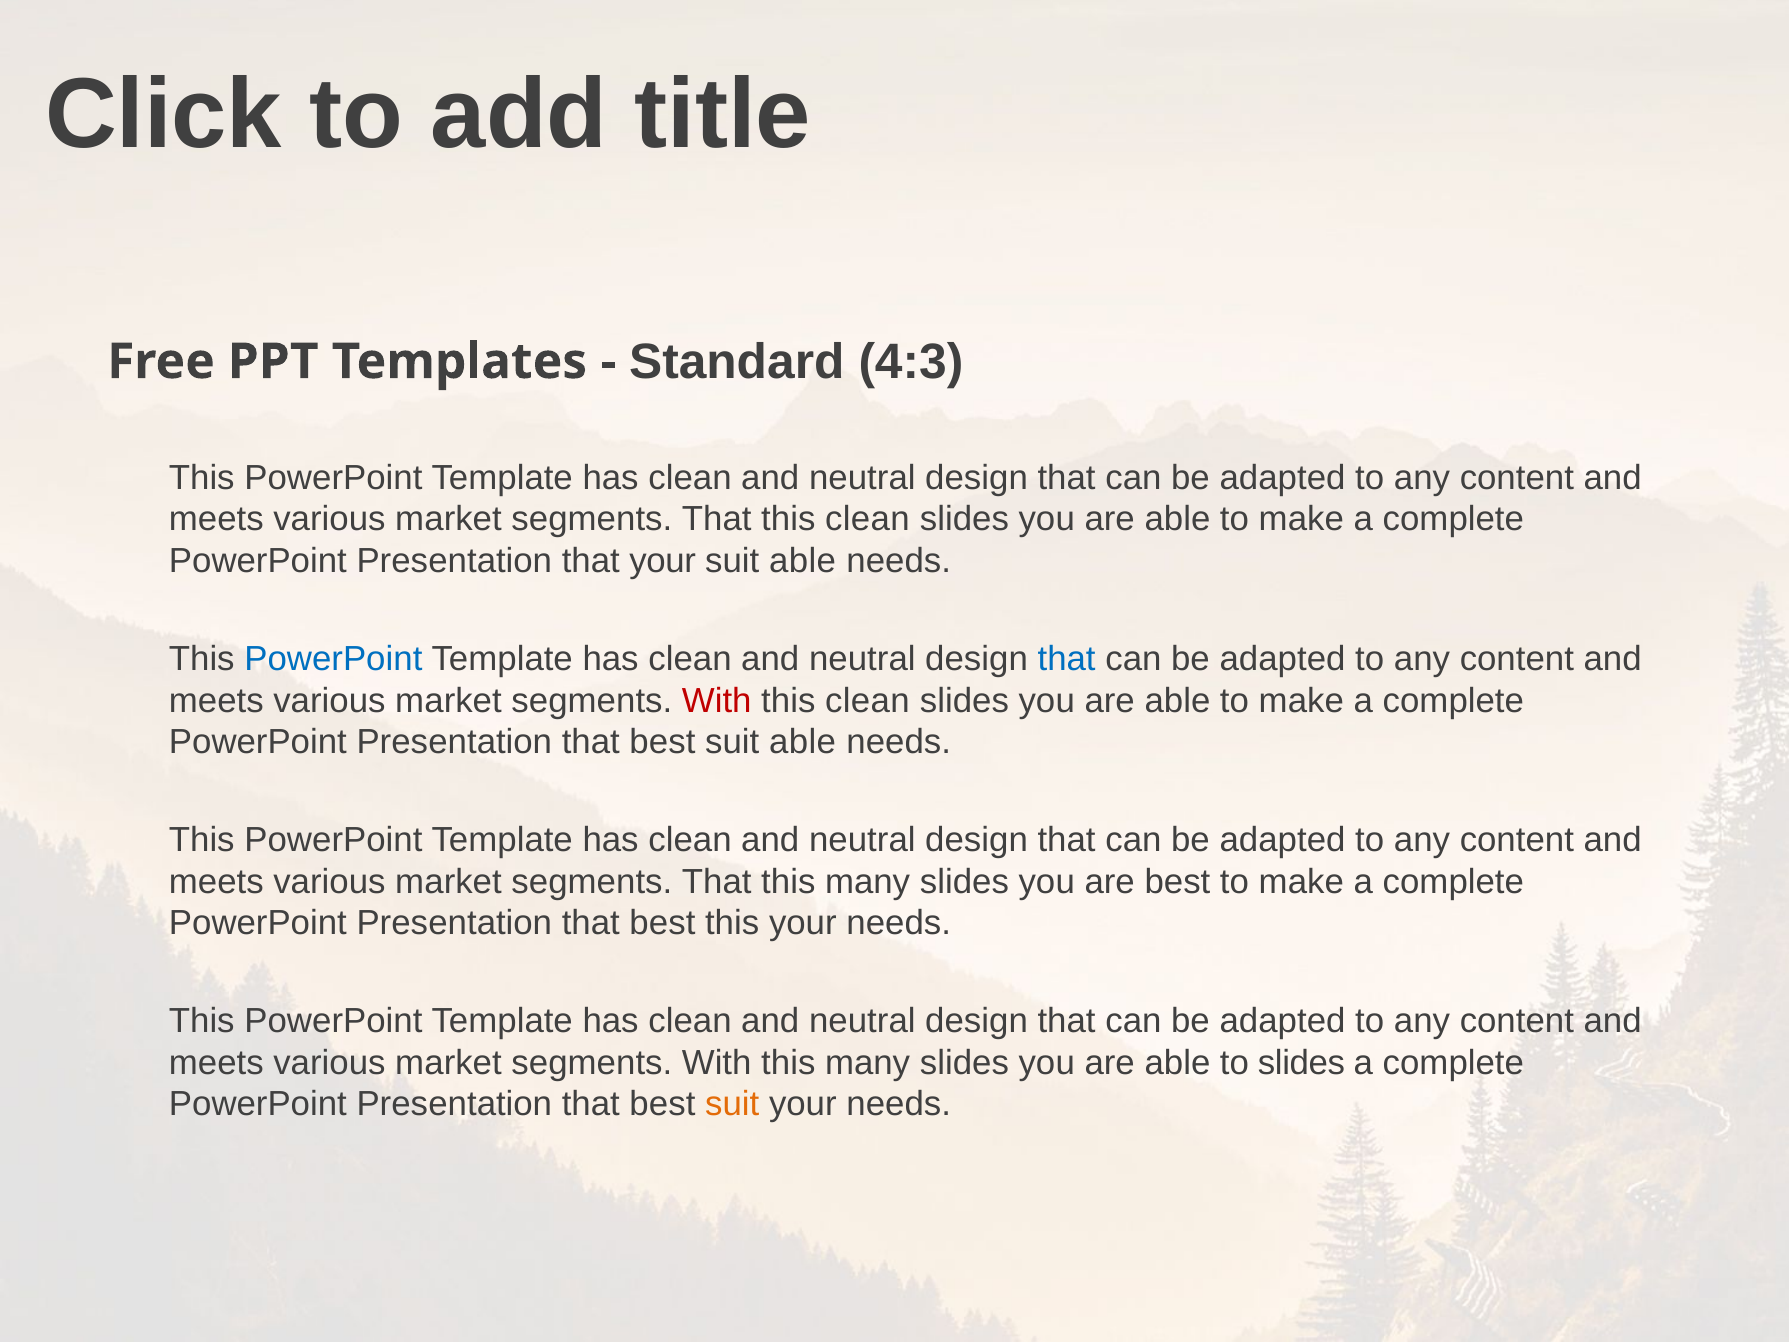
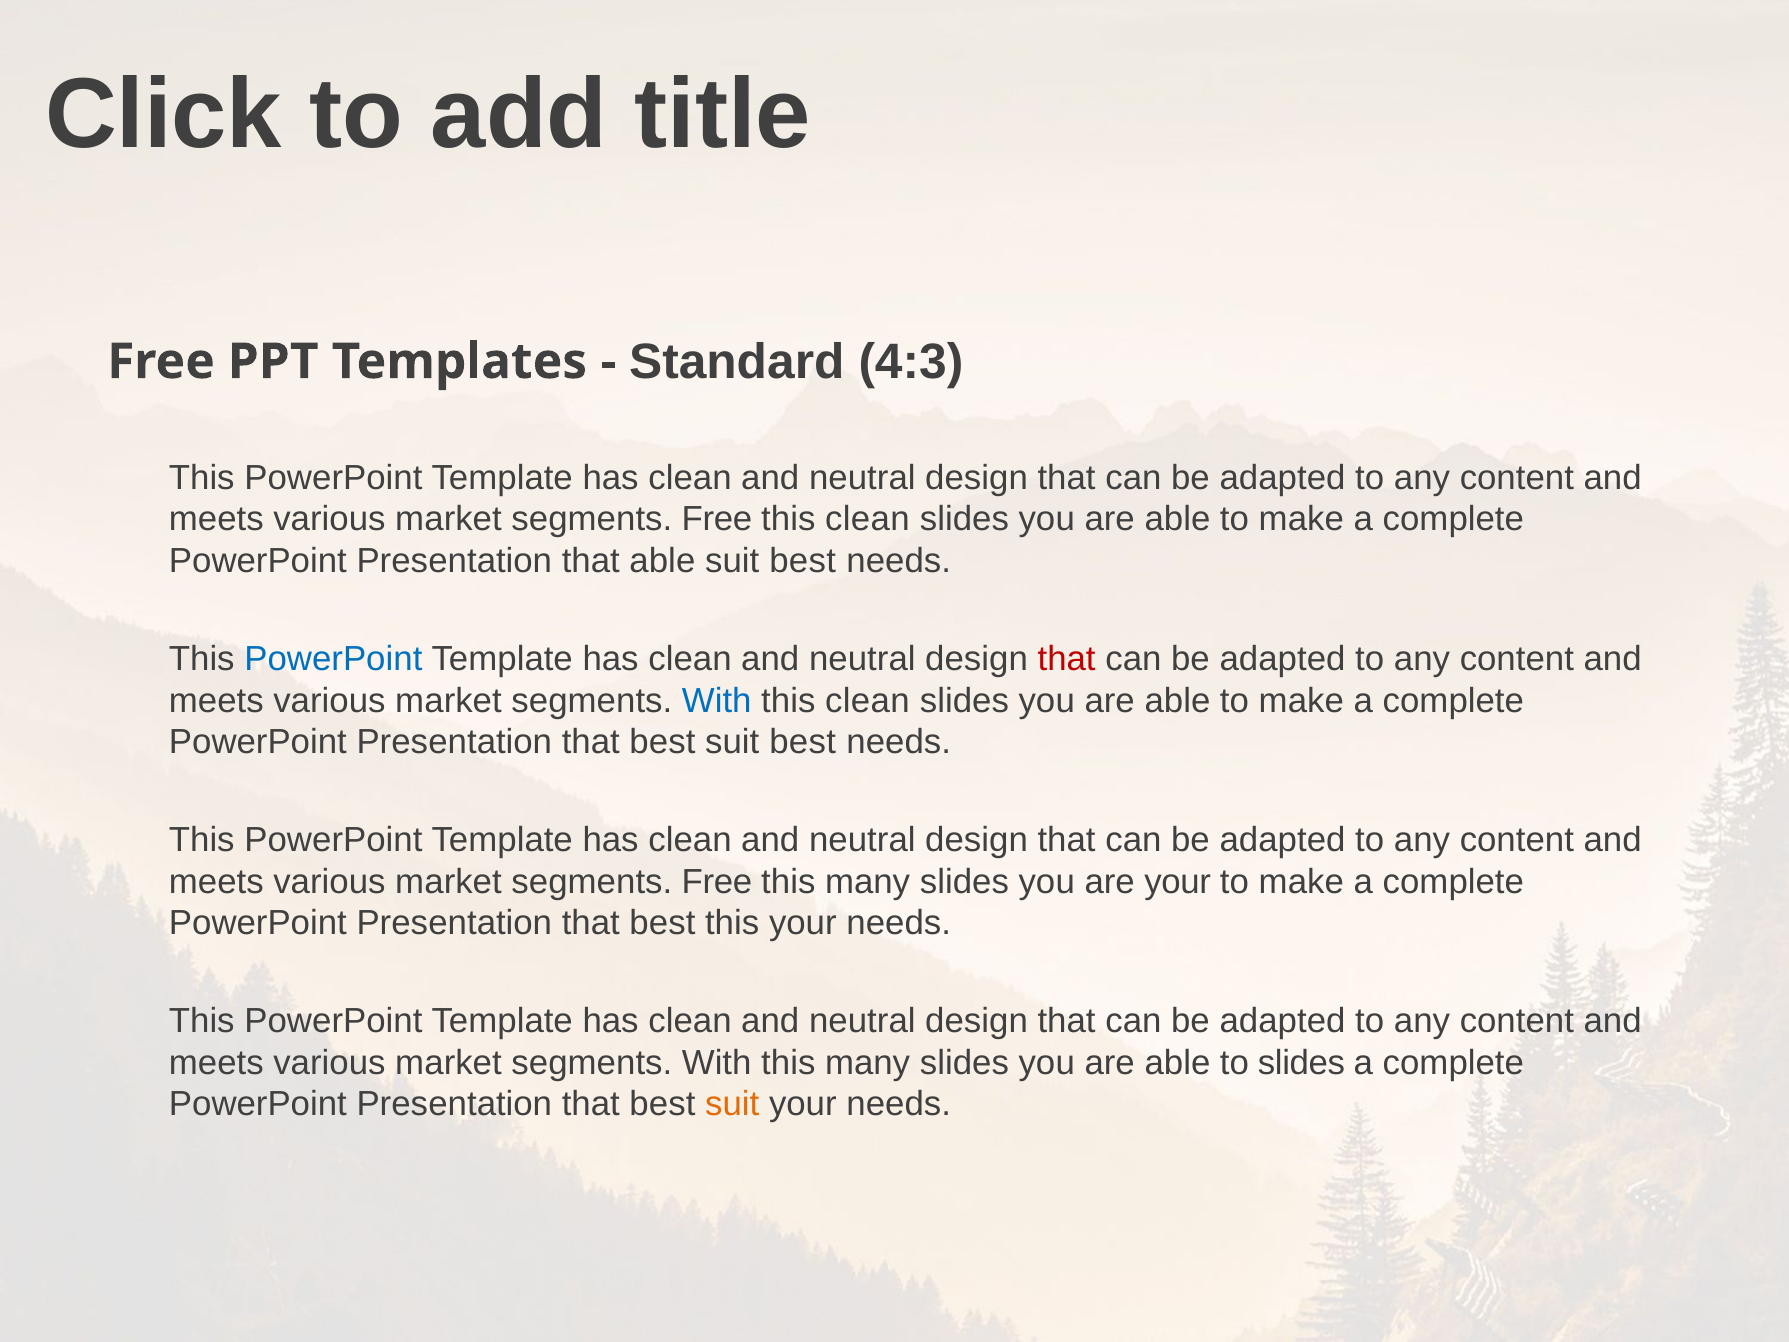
That: That -> Free (717, 519)
that your: your -> able (662, 561)
able: able -> best (803, 561)
that colour: blue -> red (1067, 659)
With colour: red -> blue (717, 700)
best suit able: able -> best (803, 742)
That: That -> Free (717, 881)
are best: best -> your (1178, 881)
